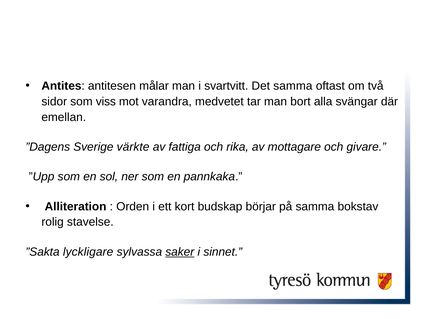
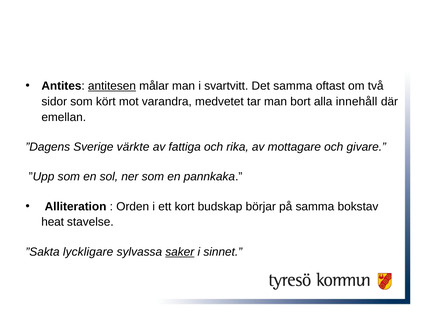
antitesen underline: none -> present (112, 86)
viss: viss -> kört (106, 101)
svängar: svängar -> innehåll (357, 101)
rolig: rolig -> heat (53, 222)
